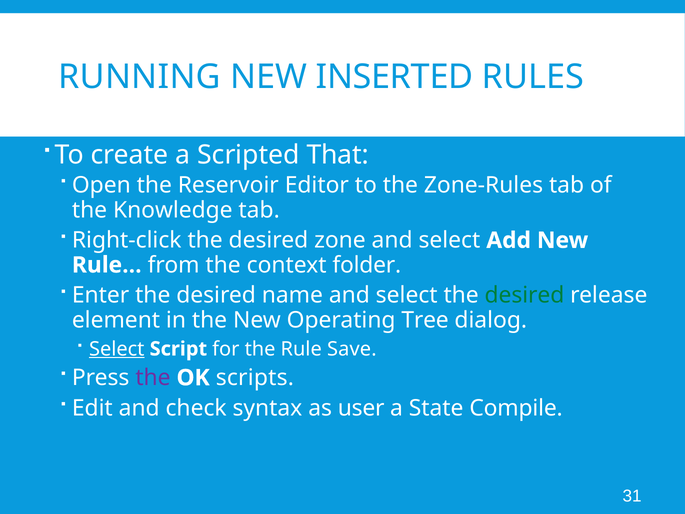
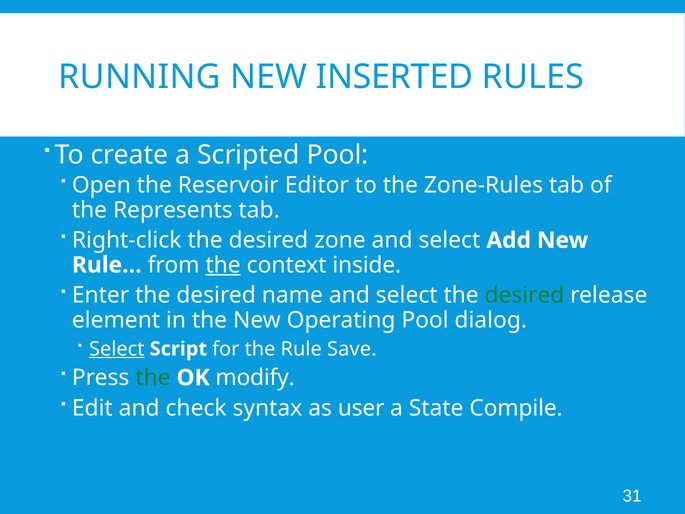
Scripted That: That -> Pool (338, 155)
Knowledge: Knowledge -> Represents (173, 210)
the underline: none -> present (223, 265)
folder: folder -> inside (367, 265)
Operating Tree: Tree -> Pool (425, 320)
the colour: purple -> green (153, 378)
scripts: scripts -> modify (255, 378)
